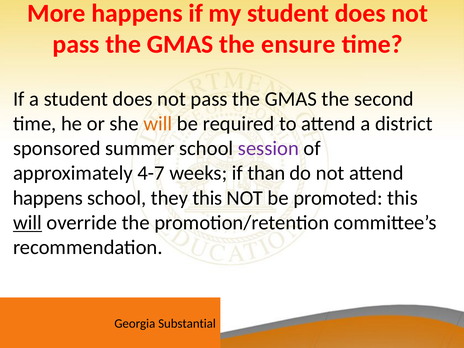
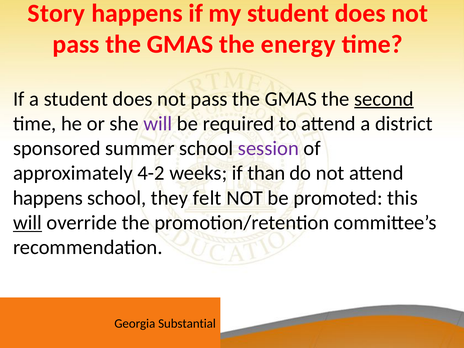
More: More -> Story (56, 13)
ensure: ensure -> energy (298, 44)
second underline: none -> present (384, 99)
will colour: orange -> purple (158, 124)
4-7: 4-7 -> 4-2 (151, 173)
they this: this -> felt (207, 198)
